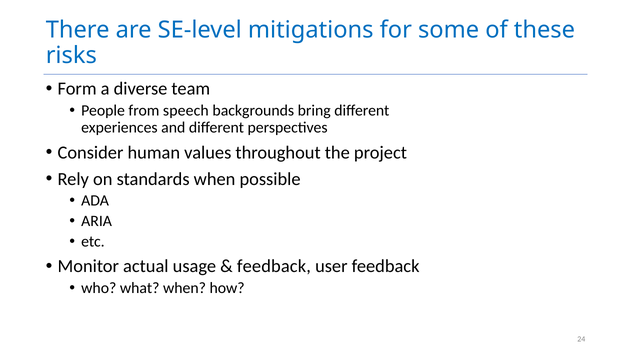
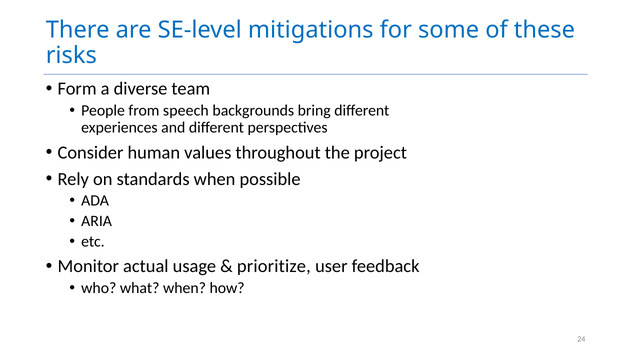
feedback: feedback -> prioritize (274, 266)
